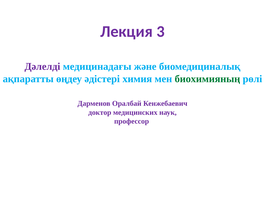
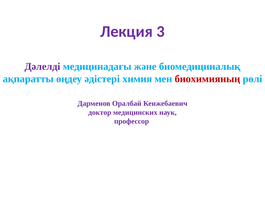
биохимияның colour: green -> red (207, 79)
